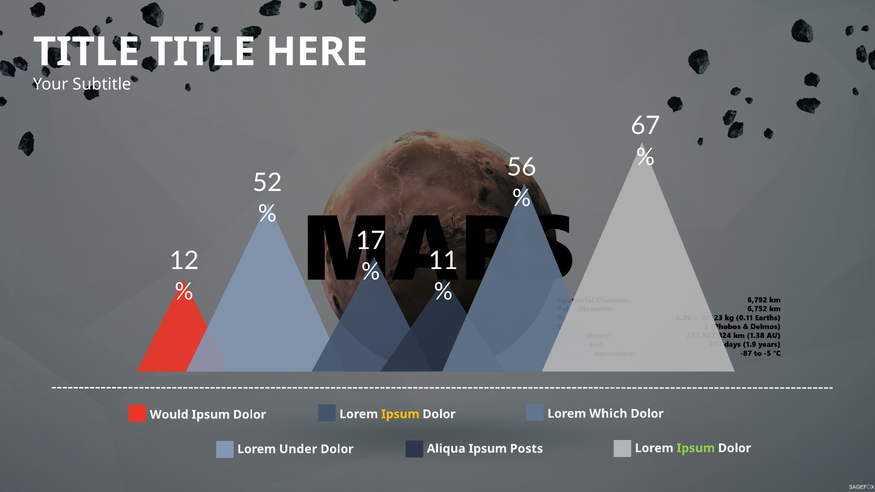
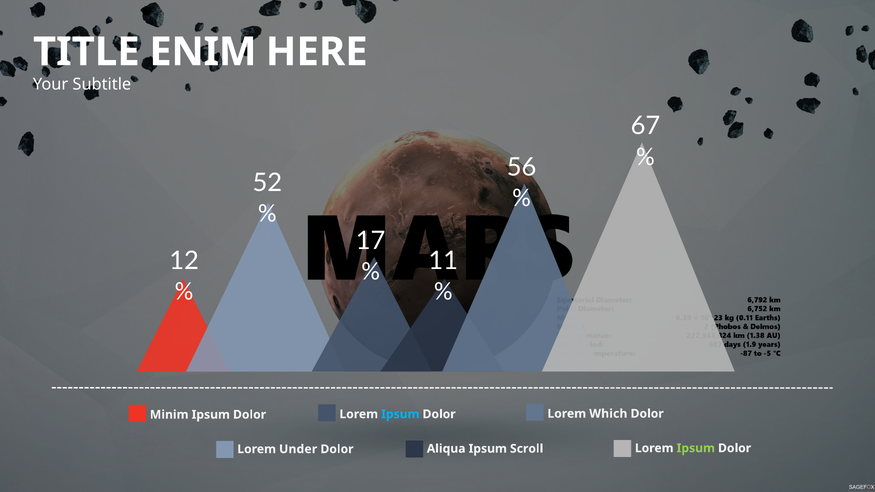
TITLE: TITLE -> ENIM (203, 52)
Ipsum colour: yellow -> light blue (400, 414)
Would: Would -> Minim (169, 415)
Posts: Posts -> Scroll (527, 449)
